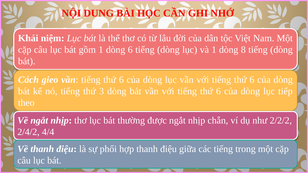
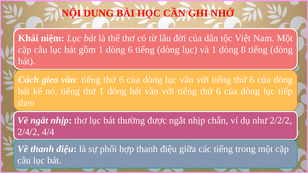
thứ 3: 3 -> 1 (101, 91)
